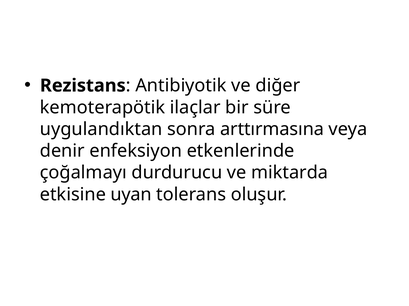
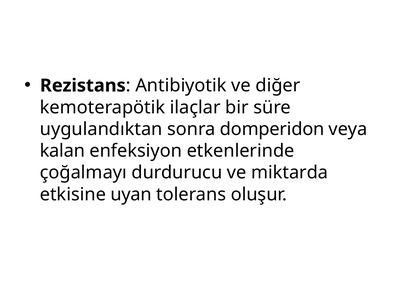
arttırmasına: arttırmasına -> domperidon (272, 129)
denir: denir -> kalan (62, 151)
